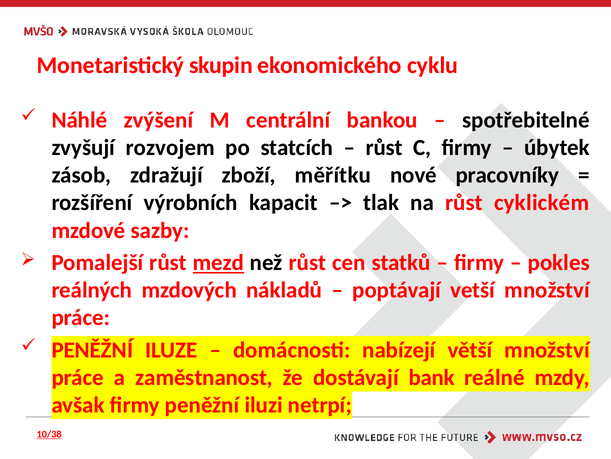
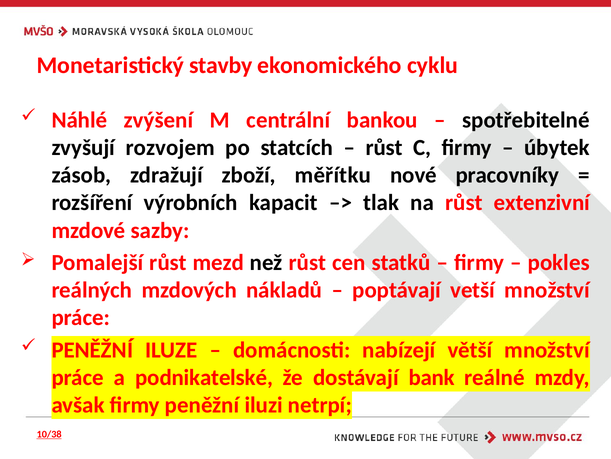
skupin: skupin -> stavby (221, 65)
cyklickém: cyklickém -> extenzivní (542, 203)
mezd underline: present -> none (218, 262)
zaměstnanost: zaměstnanost -> podnikatelské (204, 377)
